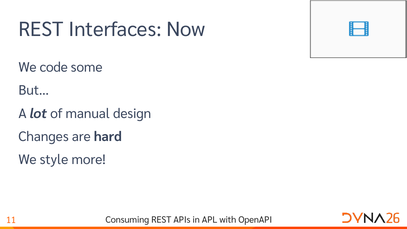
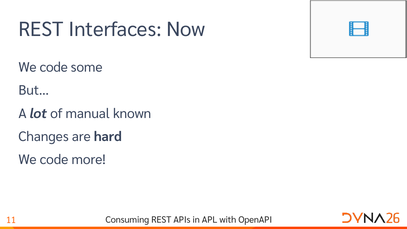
design: design -> known (132, 114)
style: style -> code (54, 160)
